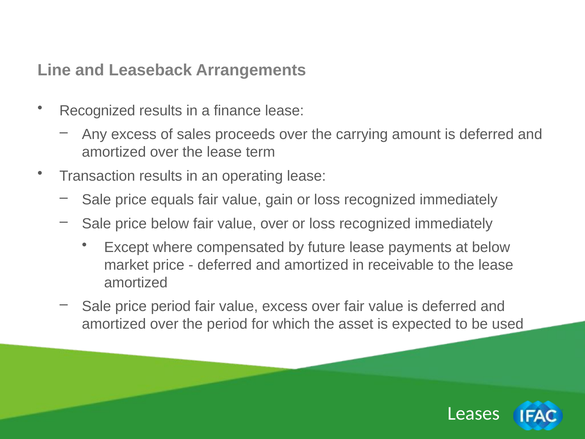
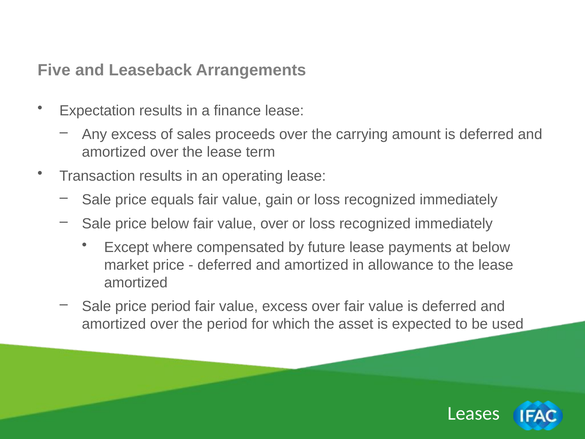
Line: Line -> Five (54, 70)
Recognized: Recognized -> Expectation (97, 110)
receivable: receivable -> allowance (401, 265)
